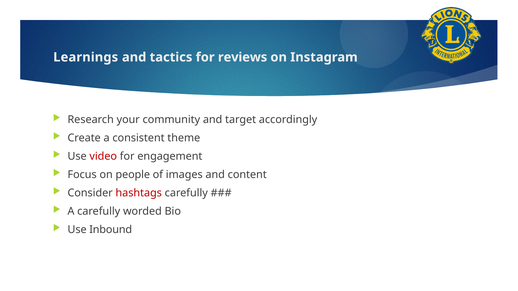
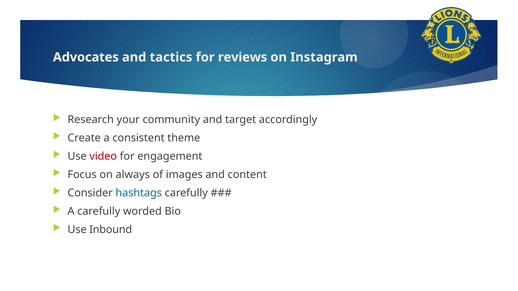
Learnings: Learnings -> Advocates (86, 57)
people: people -> always (133, 175)
hashtags colour: red -> blue (139, 193)
